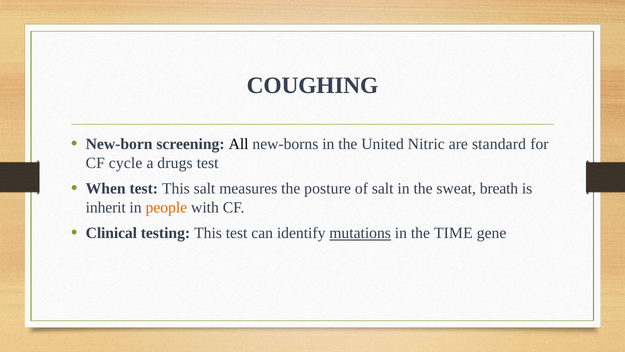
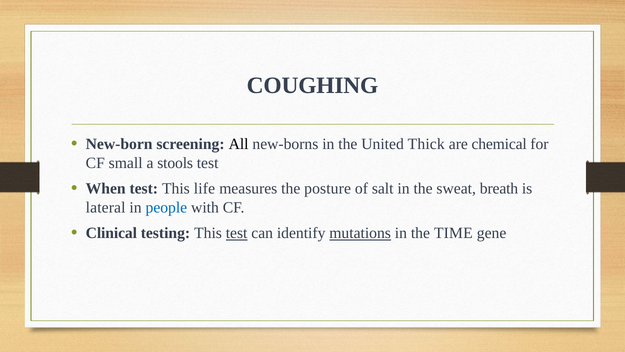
Nitric: Nitric -> Thick (426, 144)
standard: standard -> chemical (499, 144)
cycle: cycle -> small (126, 163)
drugs: drugs -> stools (175, 163)
This salt: salt -> life (204, 188)
inherit: inherit -> lateral (106, 207)
people colour: orange -> blue (166, 207)
test underline: none -> present (237, 233)
